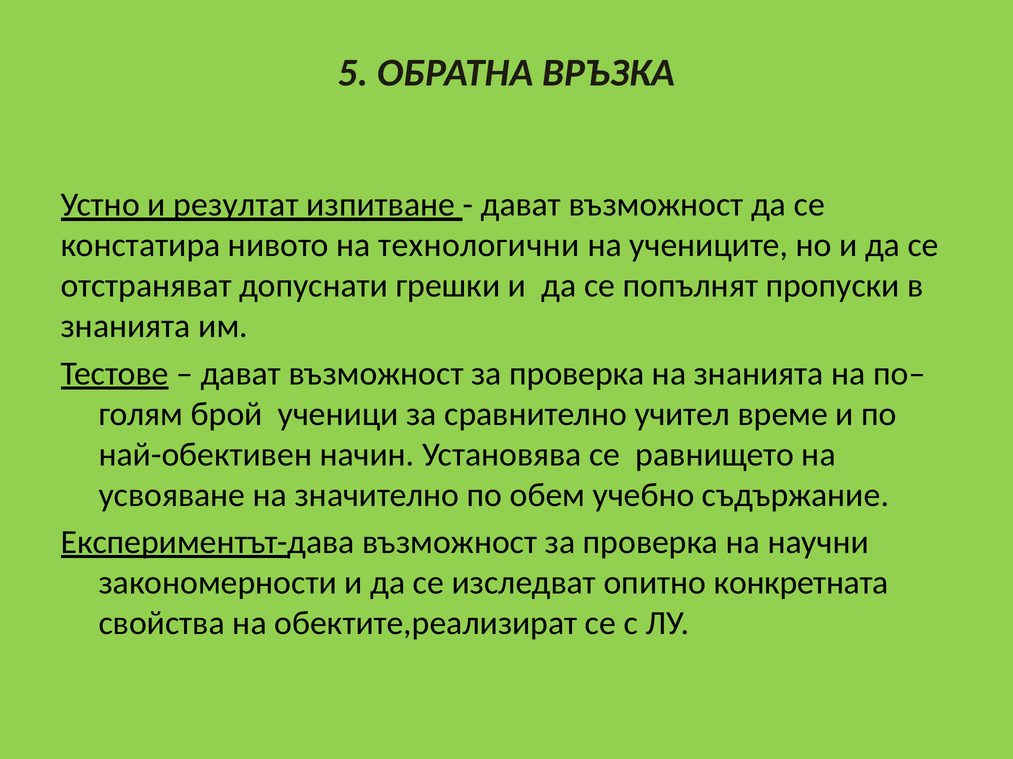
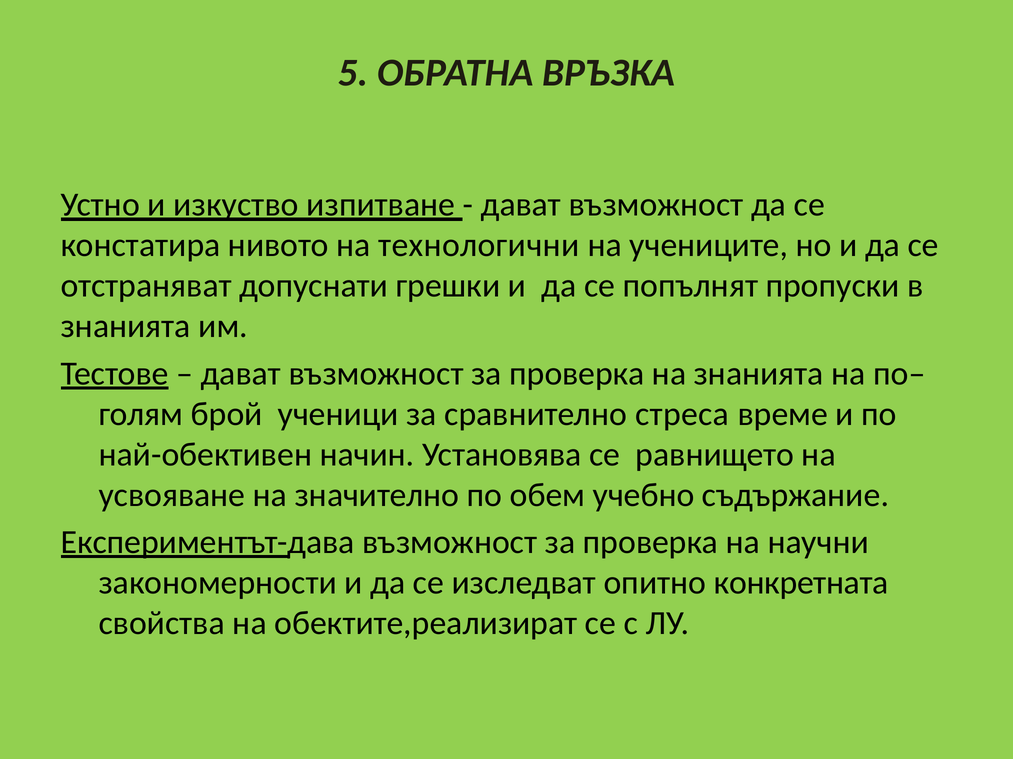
резултат: резултат -> изкуство (236, 205)
учител: учител -> стреса (682, 414)
